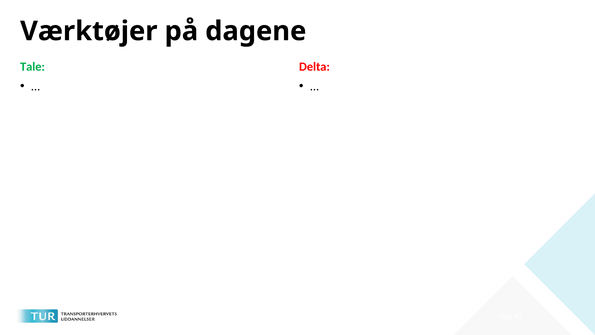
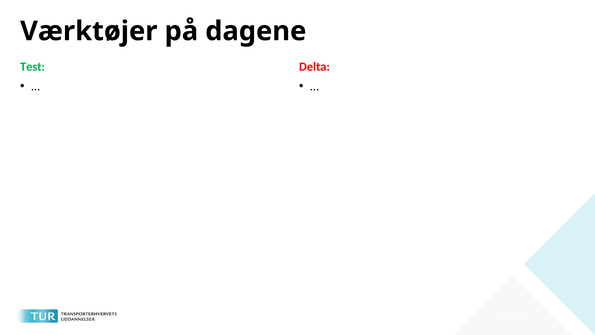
Tale: Tale -> Test (33, 67)
